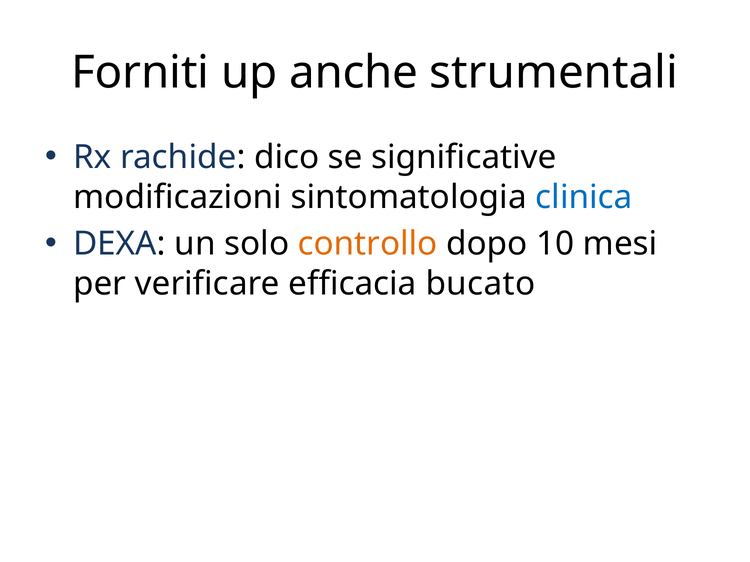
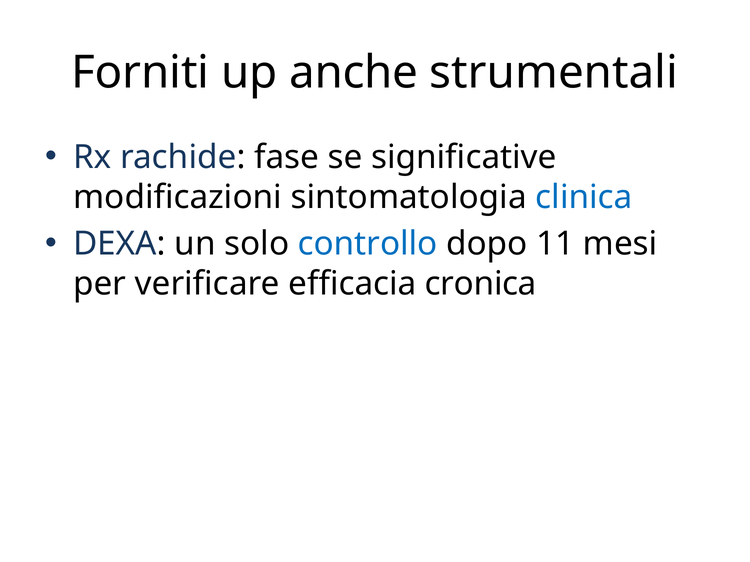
dico: dico -> fase (287, 157)
controllo colour: orange -> blue (368, 244)
10: 10 -> 11 (555, 244)
bucato: bucato -> cronica (481, 284)
